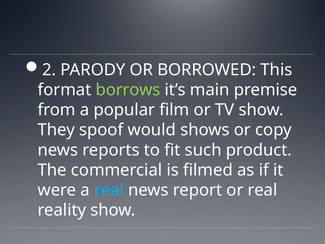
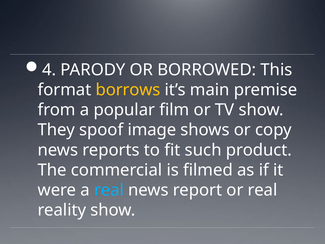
2: 2 -> 4 (49, 70)
borrows colour: light green -> yellow (128, 90)
would: would -> image (152, 130)
